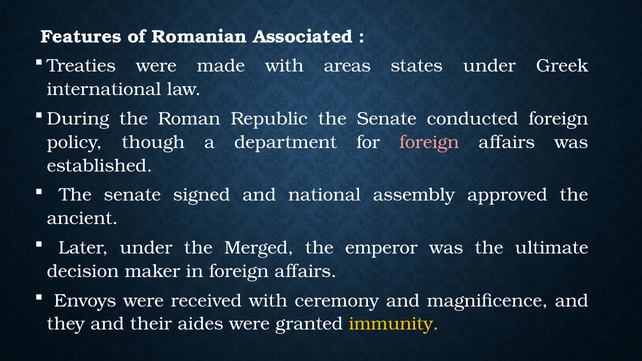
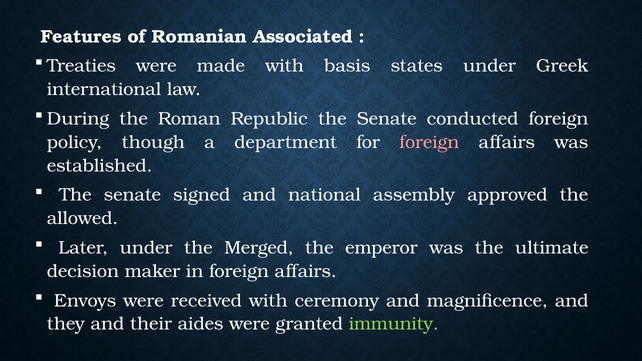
areas: areas -> basis (347, 66)
ancient: ancient -> allowed (83, 218)
immunity colour: yellow -> light green (394, 324)
